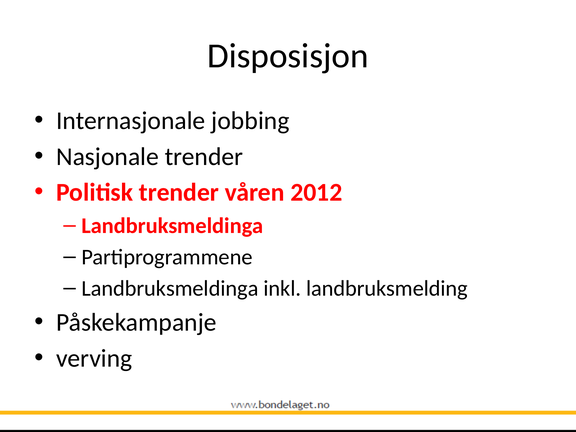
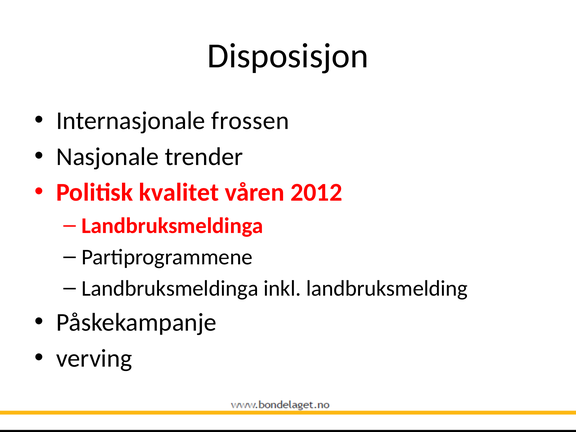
jobbing: jobbing -> frossen (250, 121)
Politisk trender: trender -> kvalitet (179, 193)
